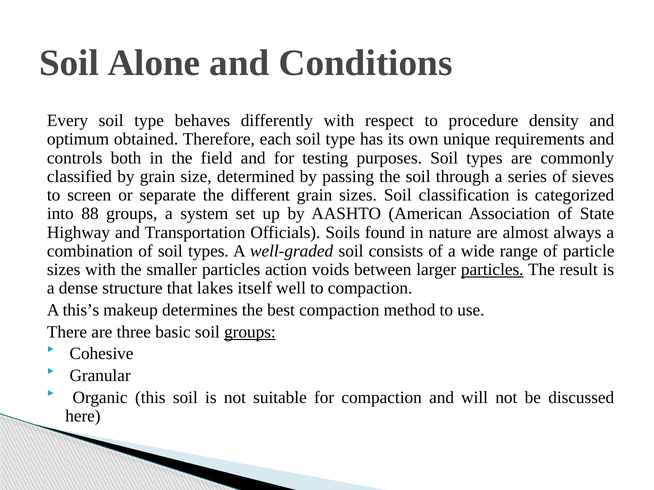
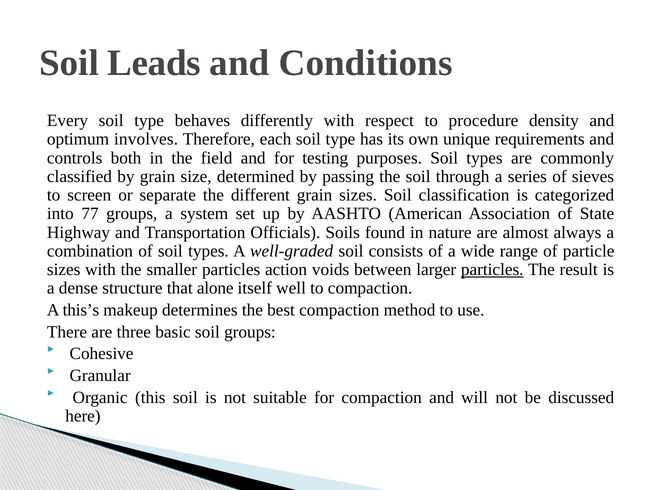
Alone: Alone -> Leads (154, 63)
obtained: obtained -> involves (146, 139)
88: 88 -> 77 (90, 214)
lakes: lakes -> alone (215, 289)
groups underline: present -> none (250, 332)
